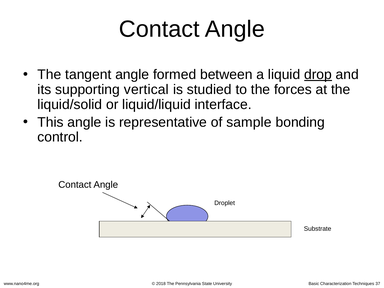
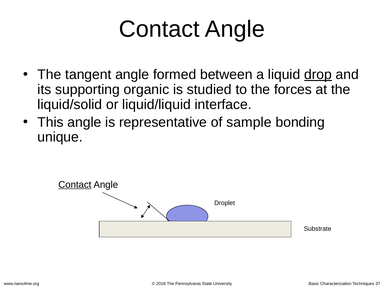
vertical: vertical -> organic (146, 89)
control: control -> unique (60, 137)
Contact underline: none -> present (75, 185)
